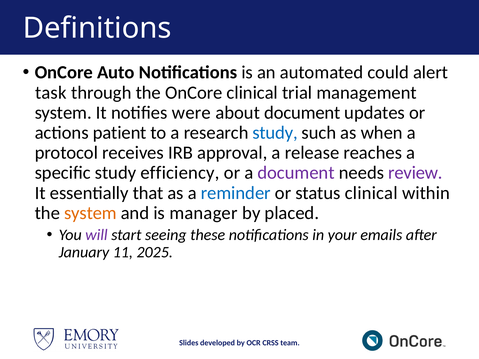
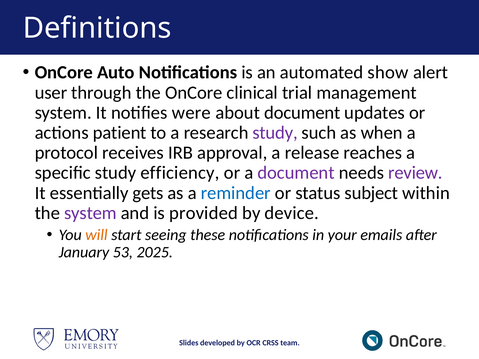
could: could -> show (388, 73)
task: task -> user (51, 93)
study colour: blue -> purple (275, 133)
that: that -> gets (148, 193)
status clinical: clinical -> subject (371, 193)
system colour: orange -> purple (90, 213)
manager: manager -> provided (204, 213)
placed: placed -> device (292, 213)
will colour: purple -> orange (96, 235)
11: 11 -> 53 (123, 252)
